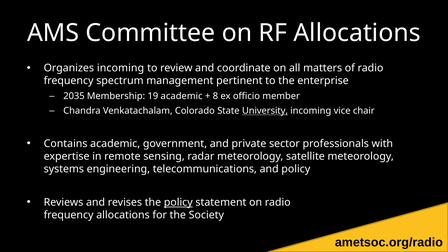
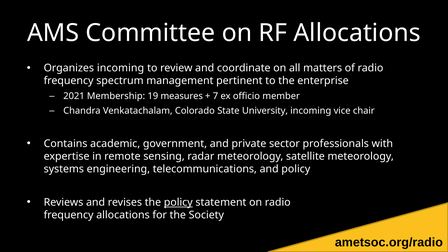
2035: 2035 -> 2021 (74, 96)
19 academic: academic -> measures (182, 96)
8: 8 -> 7 (215, 96)
University underline: present -> none (265, 111)
